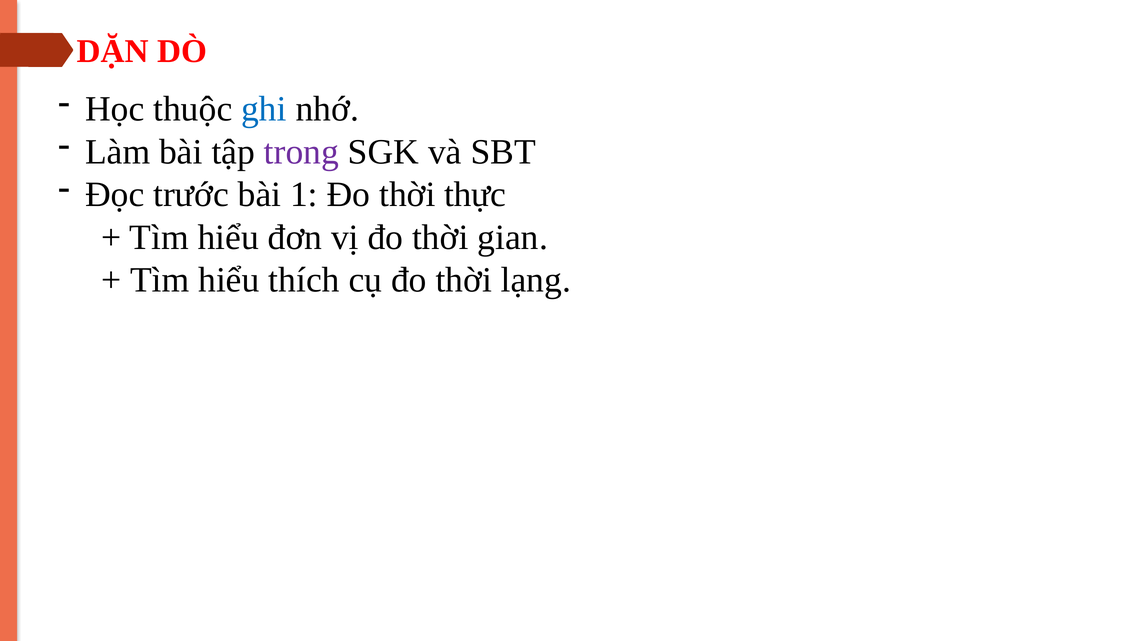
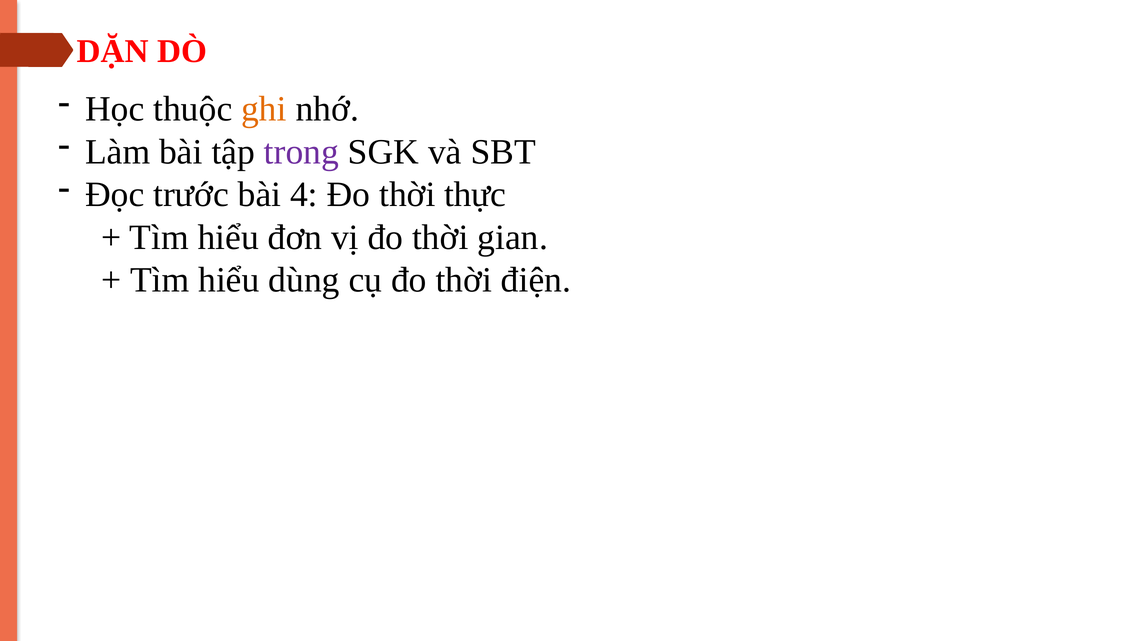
ghi colour: blue -> orange (264, 109)
1: 1 -> 4 (304, 195)
thích: thích -> dùng (304, 280)
lạng: lạng -> điện (536, 280)
